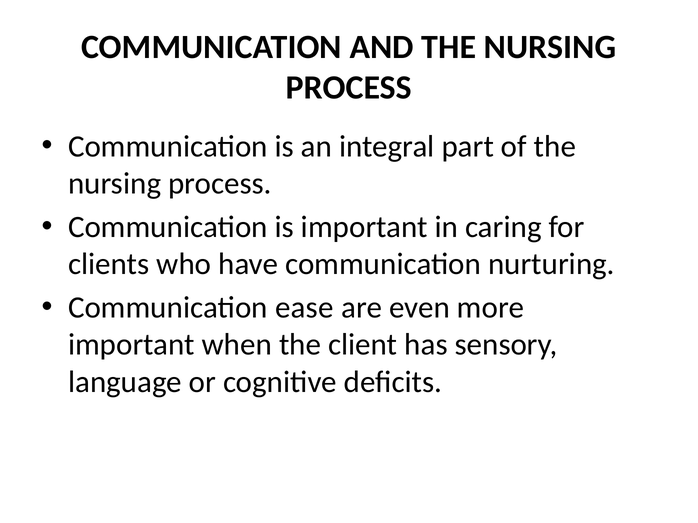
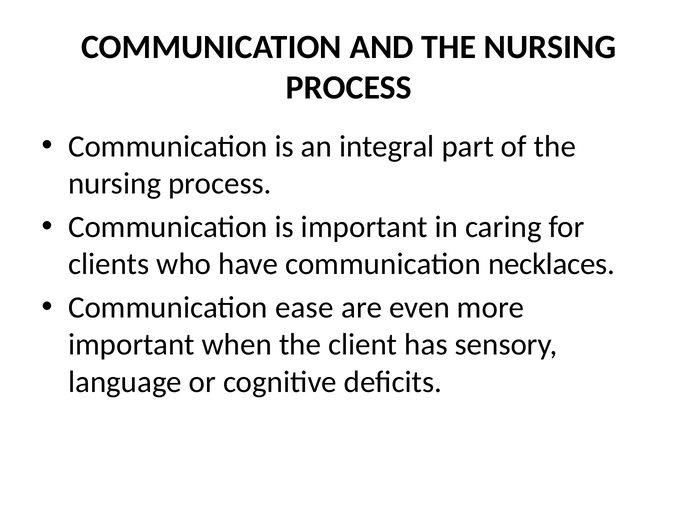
nurturing: nurturing -> necklaces (552, 264)
